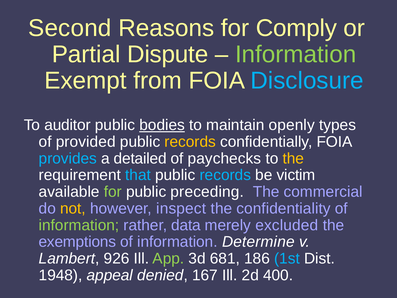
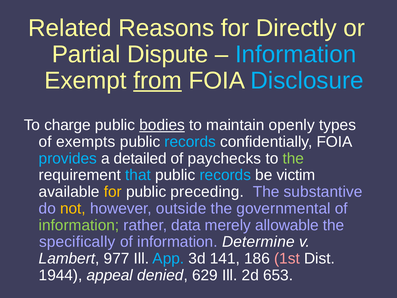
Second: Second -> Related (70, 28)
Comply: Comply -> Directly (296, 28)
Information colour: light green -> light blue (296, 54)
from underline: none -> present (158, 81)
auditor: auditor -> charge (68, 125)
provided: provided -> exempts (86, 142)
records colour: yellow -> light blue (190, 142)
the colour: yellow -> light green (293, 158)
for colour: light green -> yellow (113, 192)
commercial: commercial -> substantive (323, 192)
inspect: inspect -> outside (181, 208)
confidentiality: confidentiality -> governmental (284, 208)
excluded: excluded -> allowable (287, 225)
exemptions: exemptions -> specifically (77, 242)
926: 926 -> 977 (117, 258)
App colour: light green -> light blue (168, 258)
681: 681 -> 141 (225, 258)
1st colour: light blue -> pink (287, 258)
1948: 1948 -> 1944 (61, 275)
167: 167 -> 629 (205, 275)
400: 400 -> 653 (278, 275)
